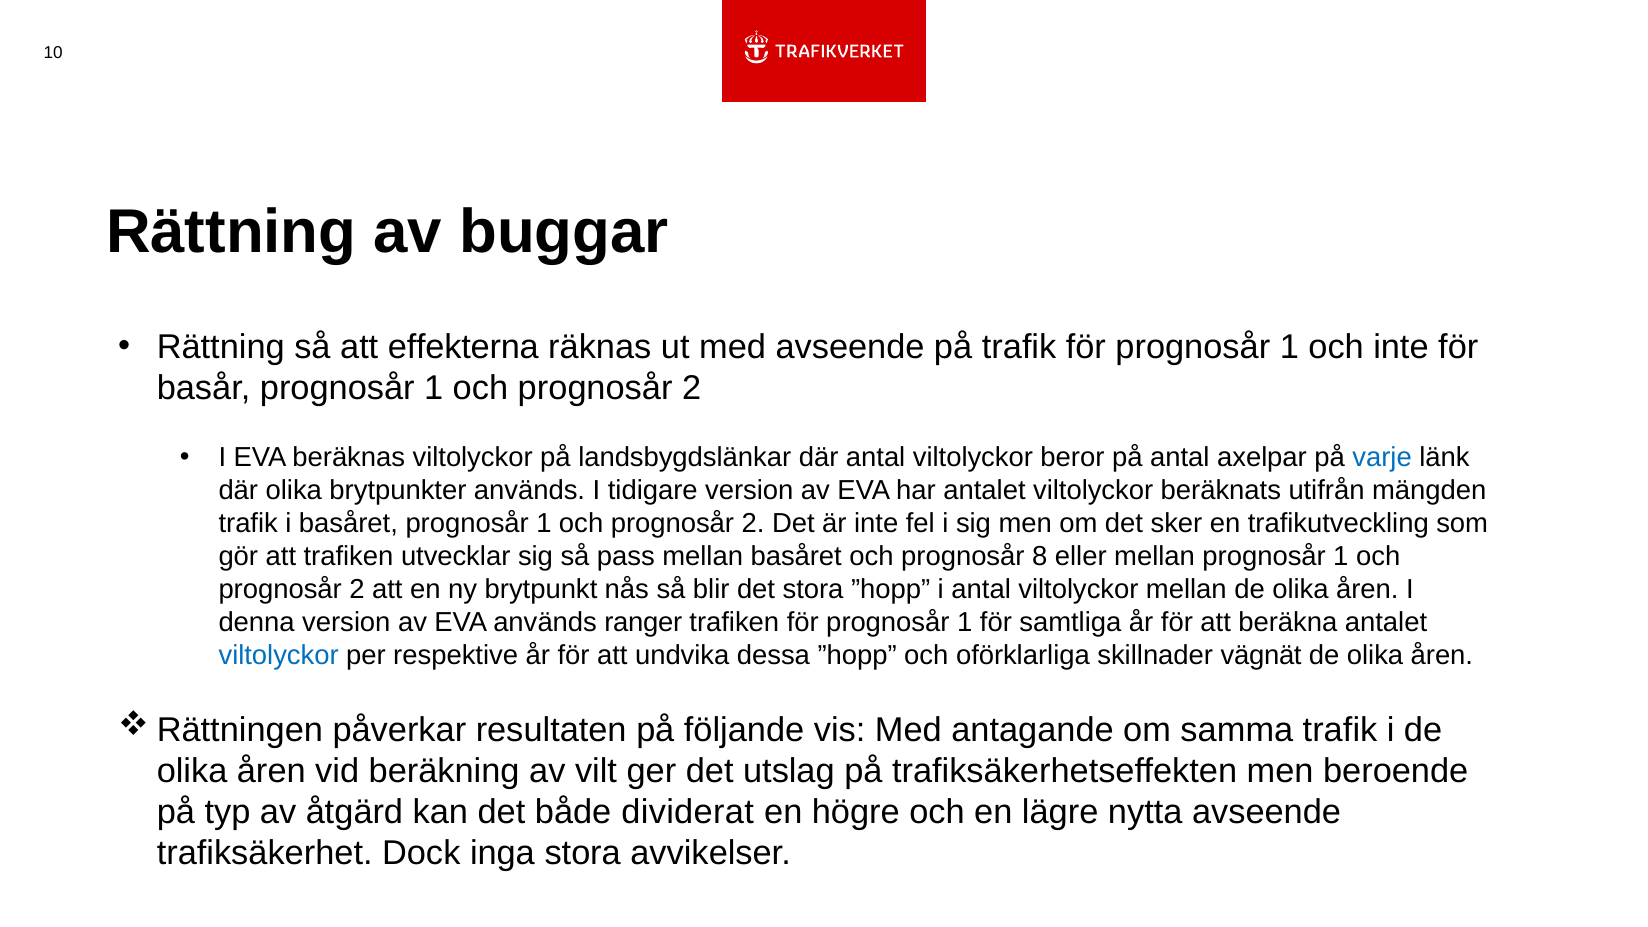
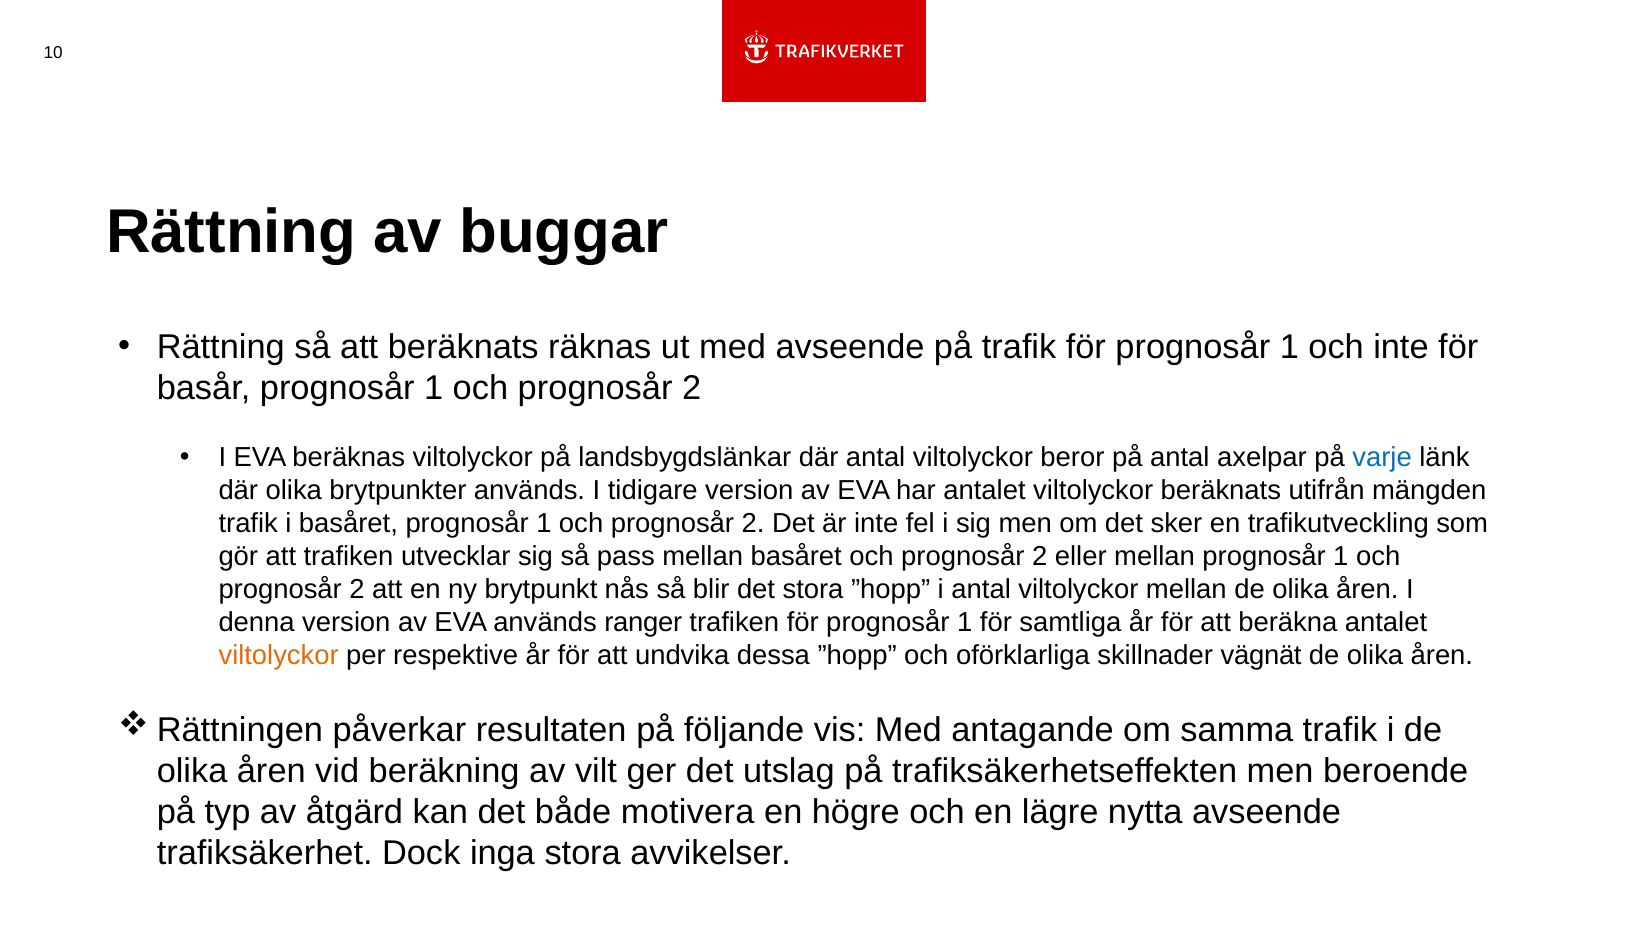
att effekterna: effekterna -> beräknats (463, 347)
basåret och prognosår 8: 8 -> 2 (1040, 556)
viltolyckor colour: blue -> orange (279, 655)
dividerat: dividerat -> motivera (688, 812)
